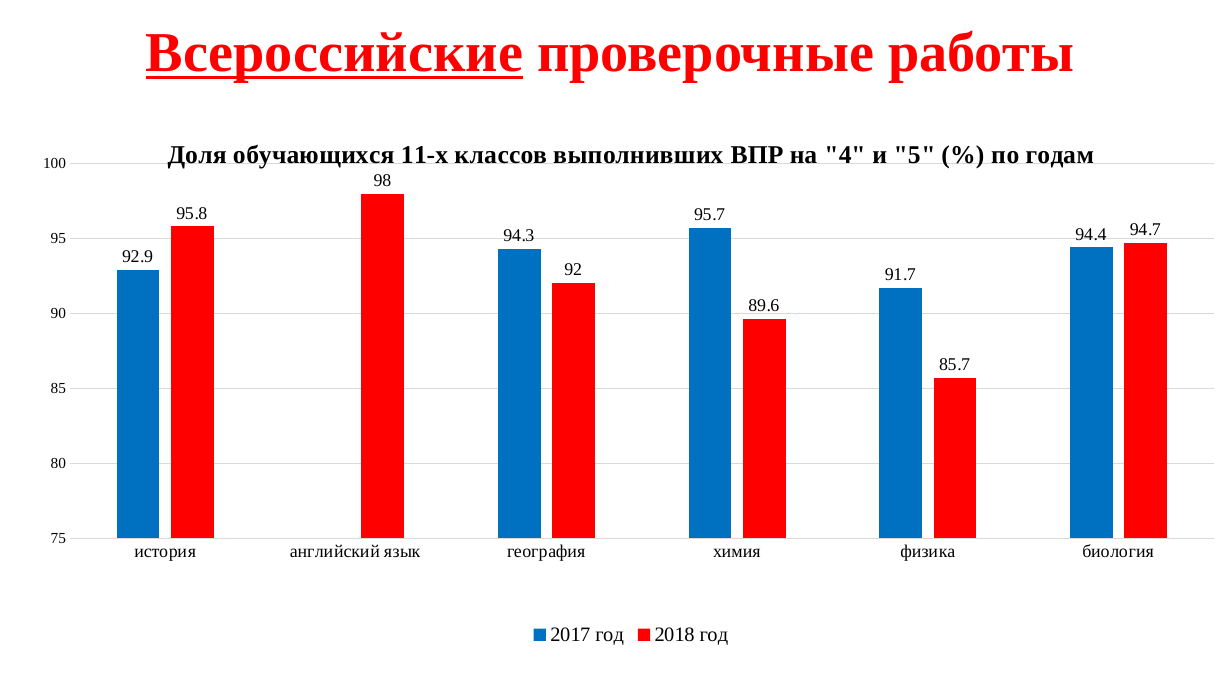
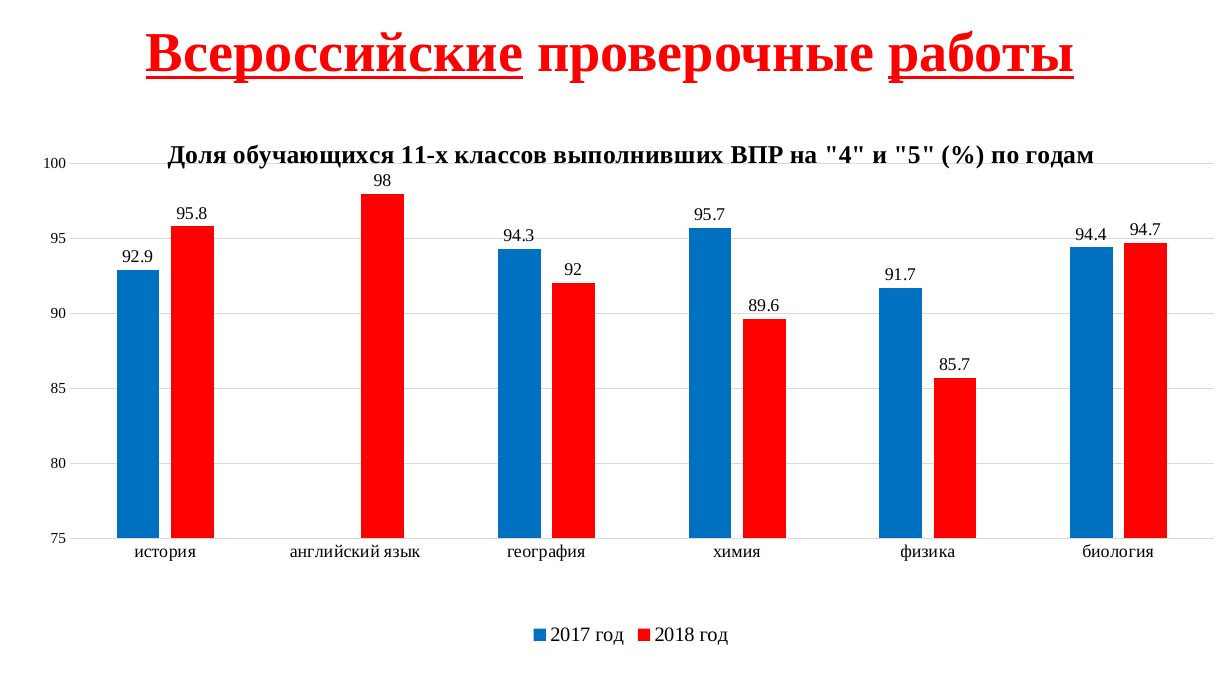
работы underline: none -> present (981, 53)
